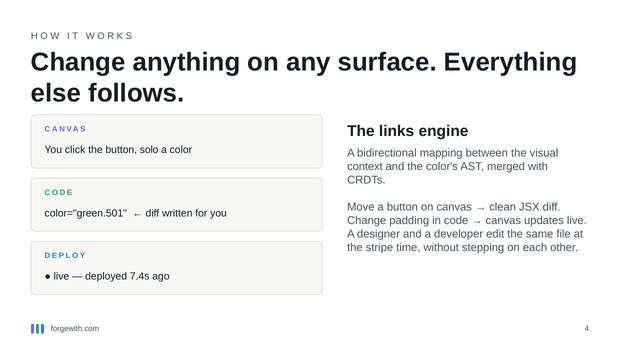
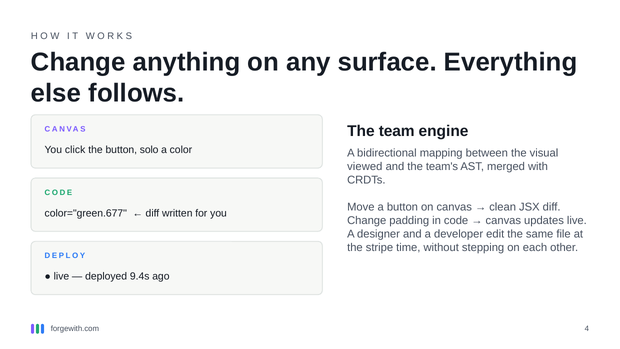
links: links -> team (397, 131)
context: context -> viewed (365, 167)
color's: color's -> team's (442, 167)
color="green.501: color="green.501 -> color="green.677 (86, 213)
7.4s: 7.4s -> 9.4s (140, 276)
